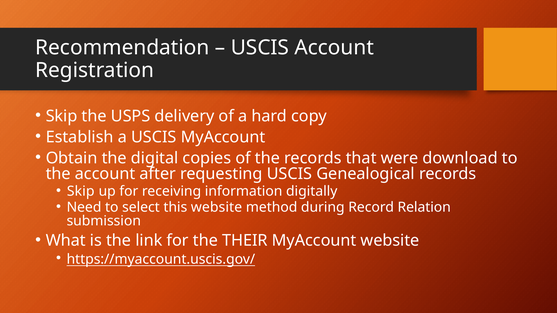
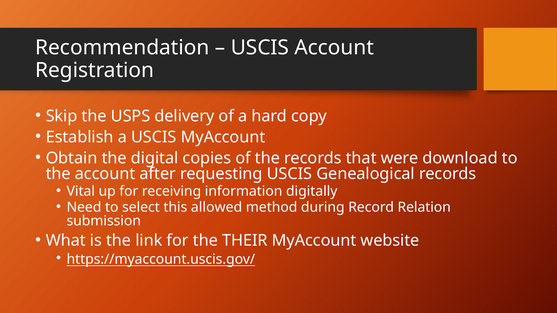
Skip: Skip -> Vital (81, 191)
this website: website -> allowed (217, 207)
